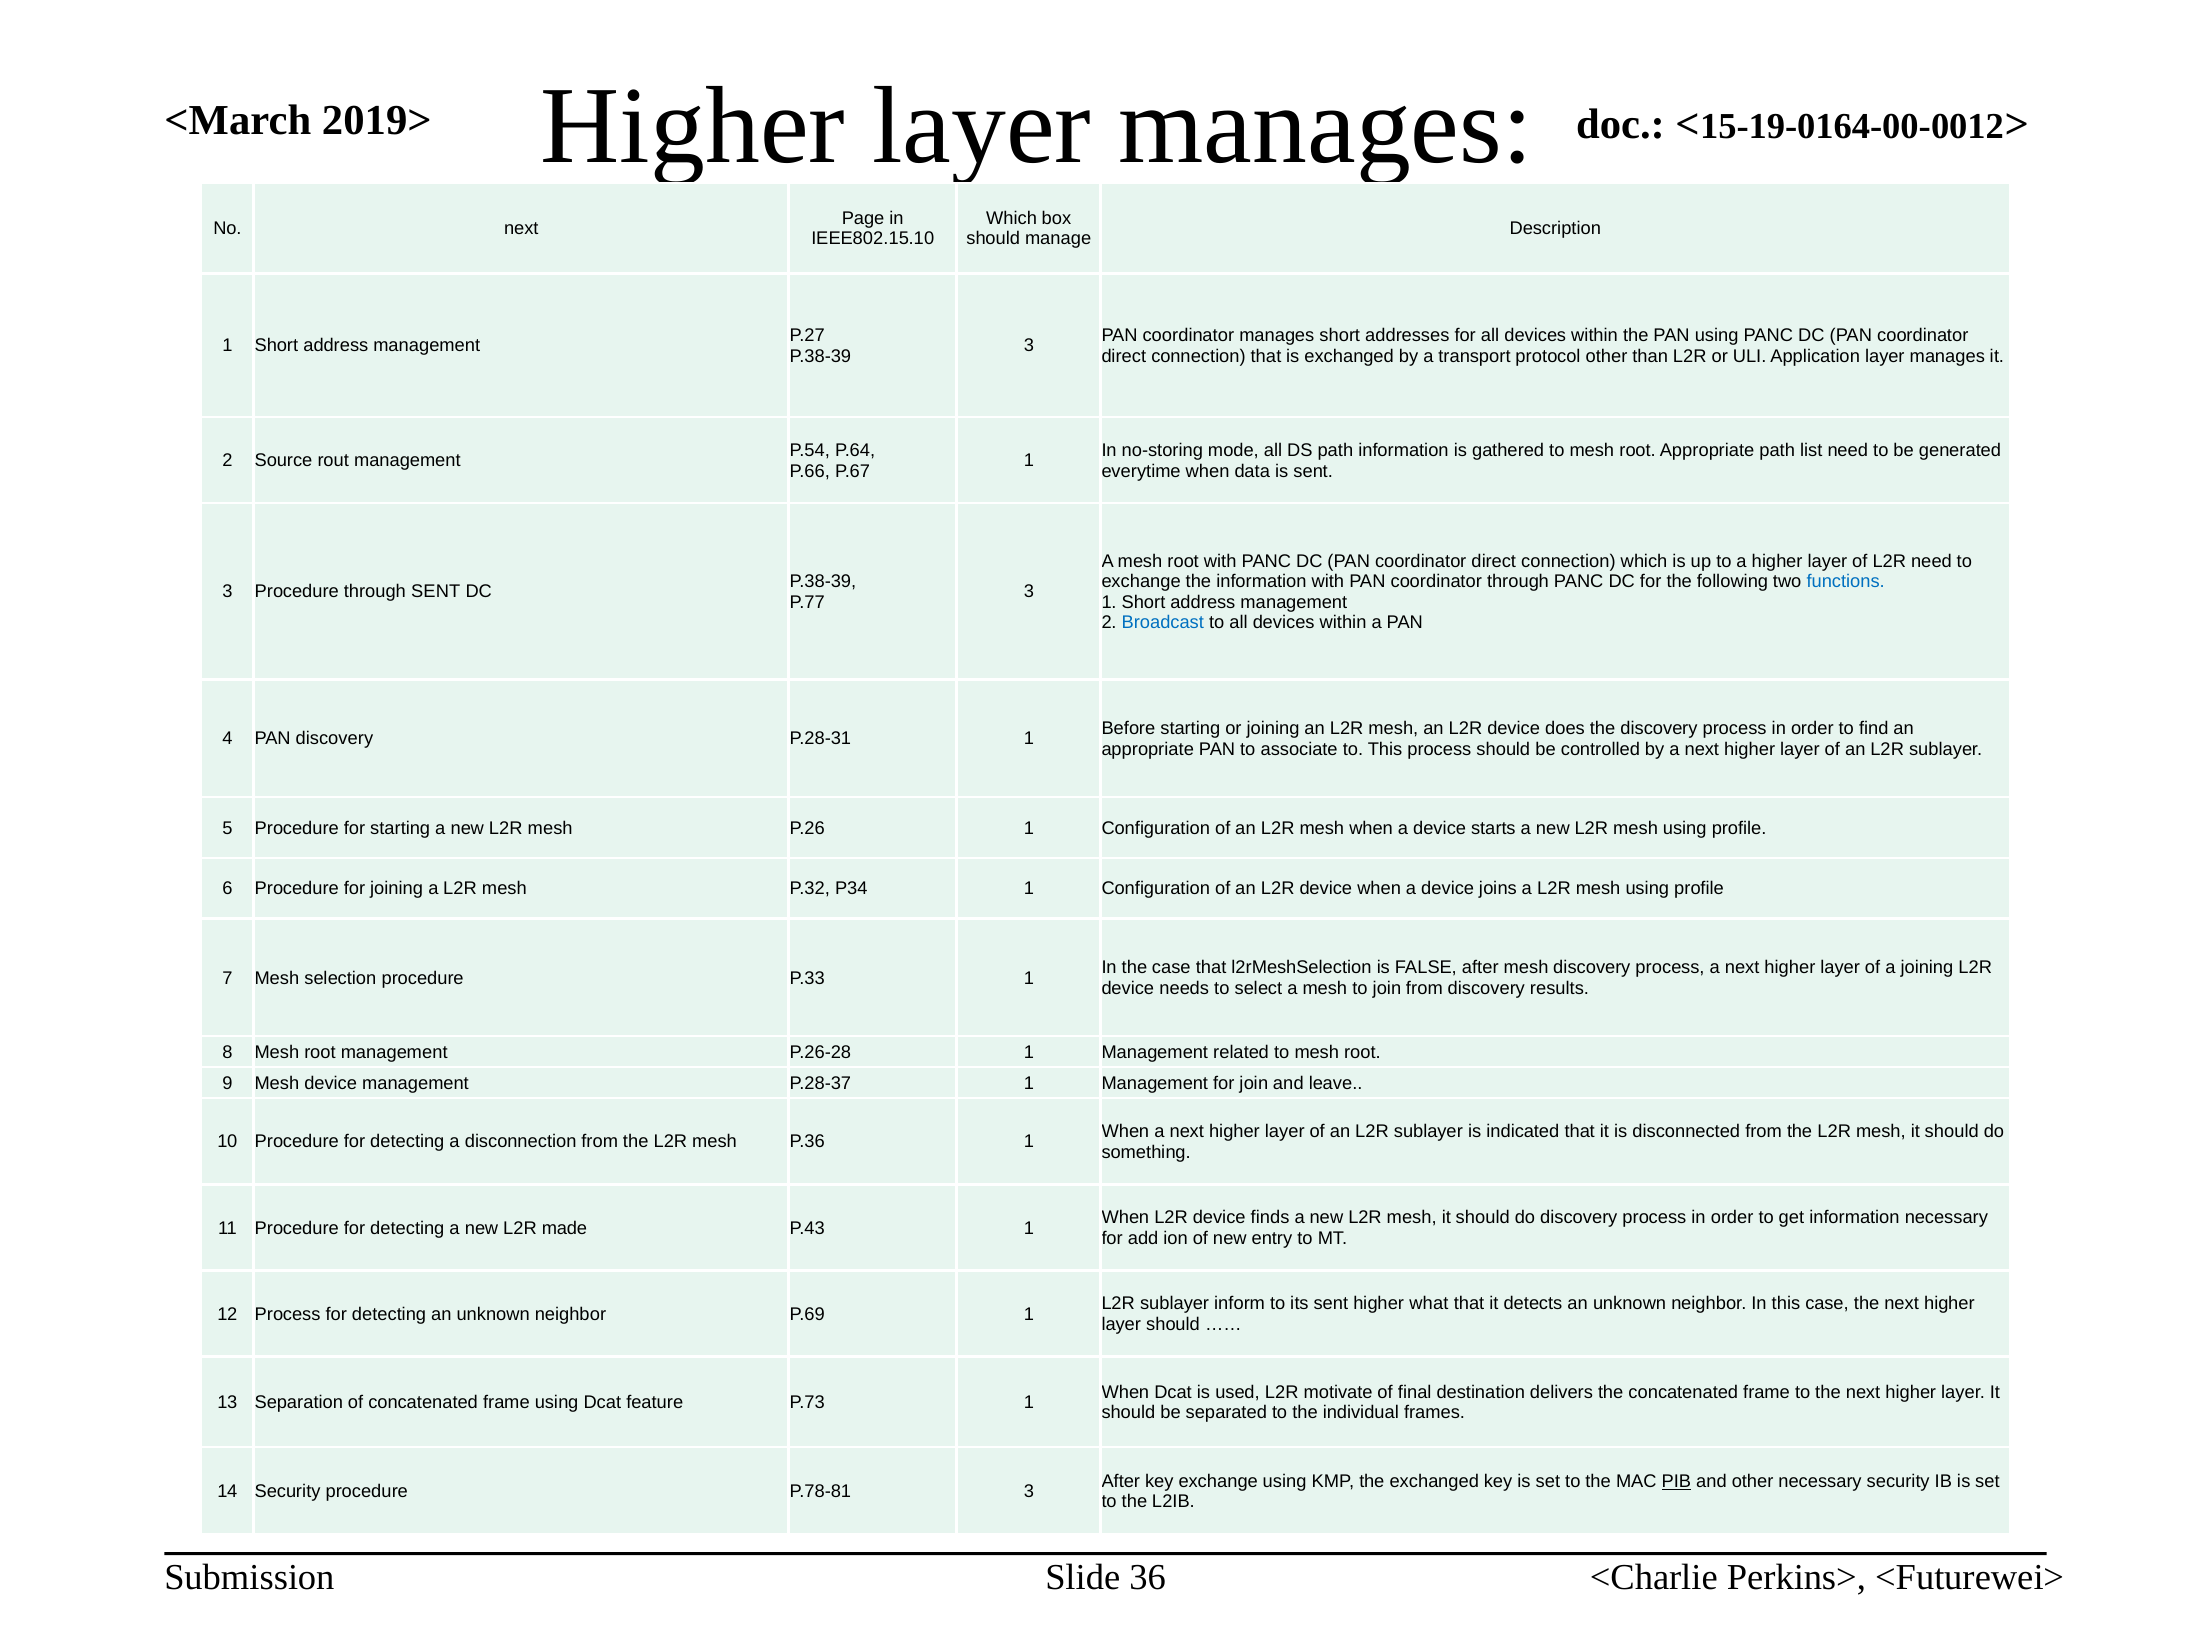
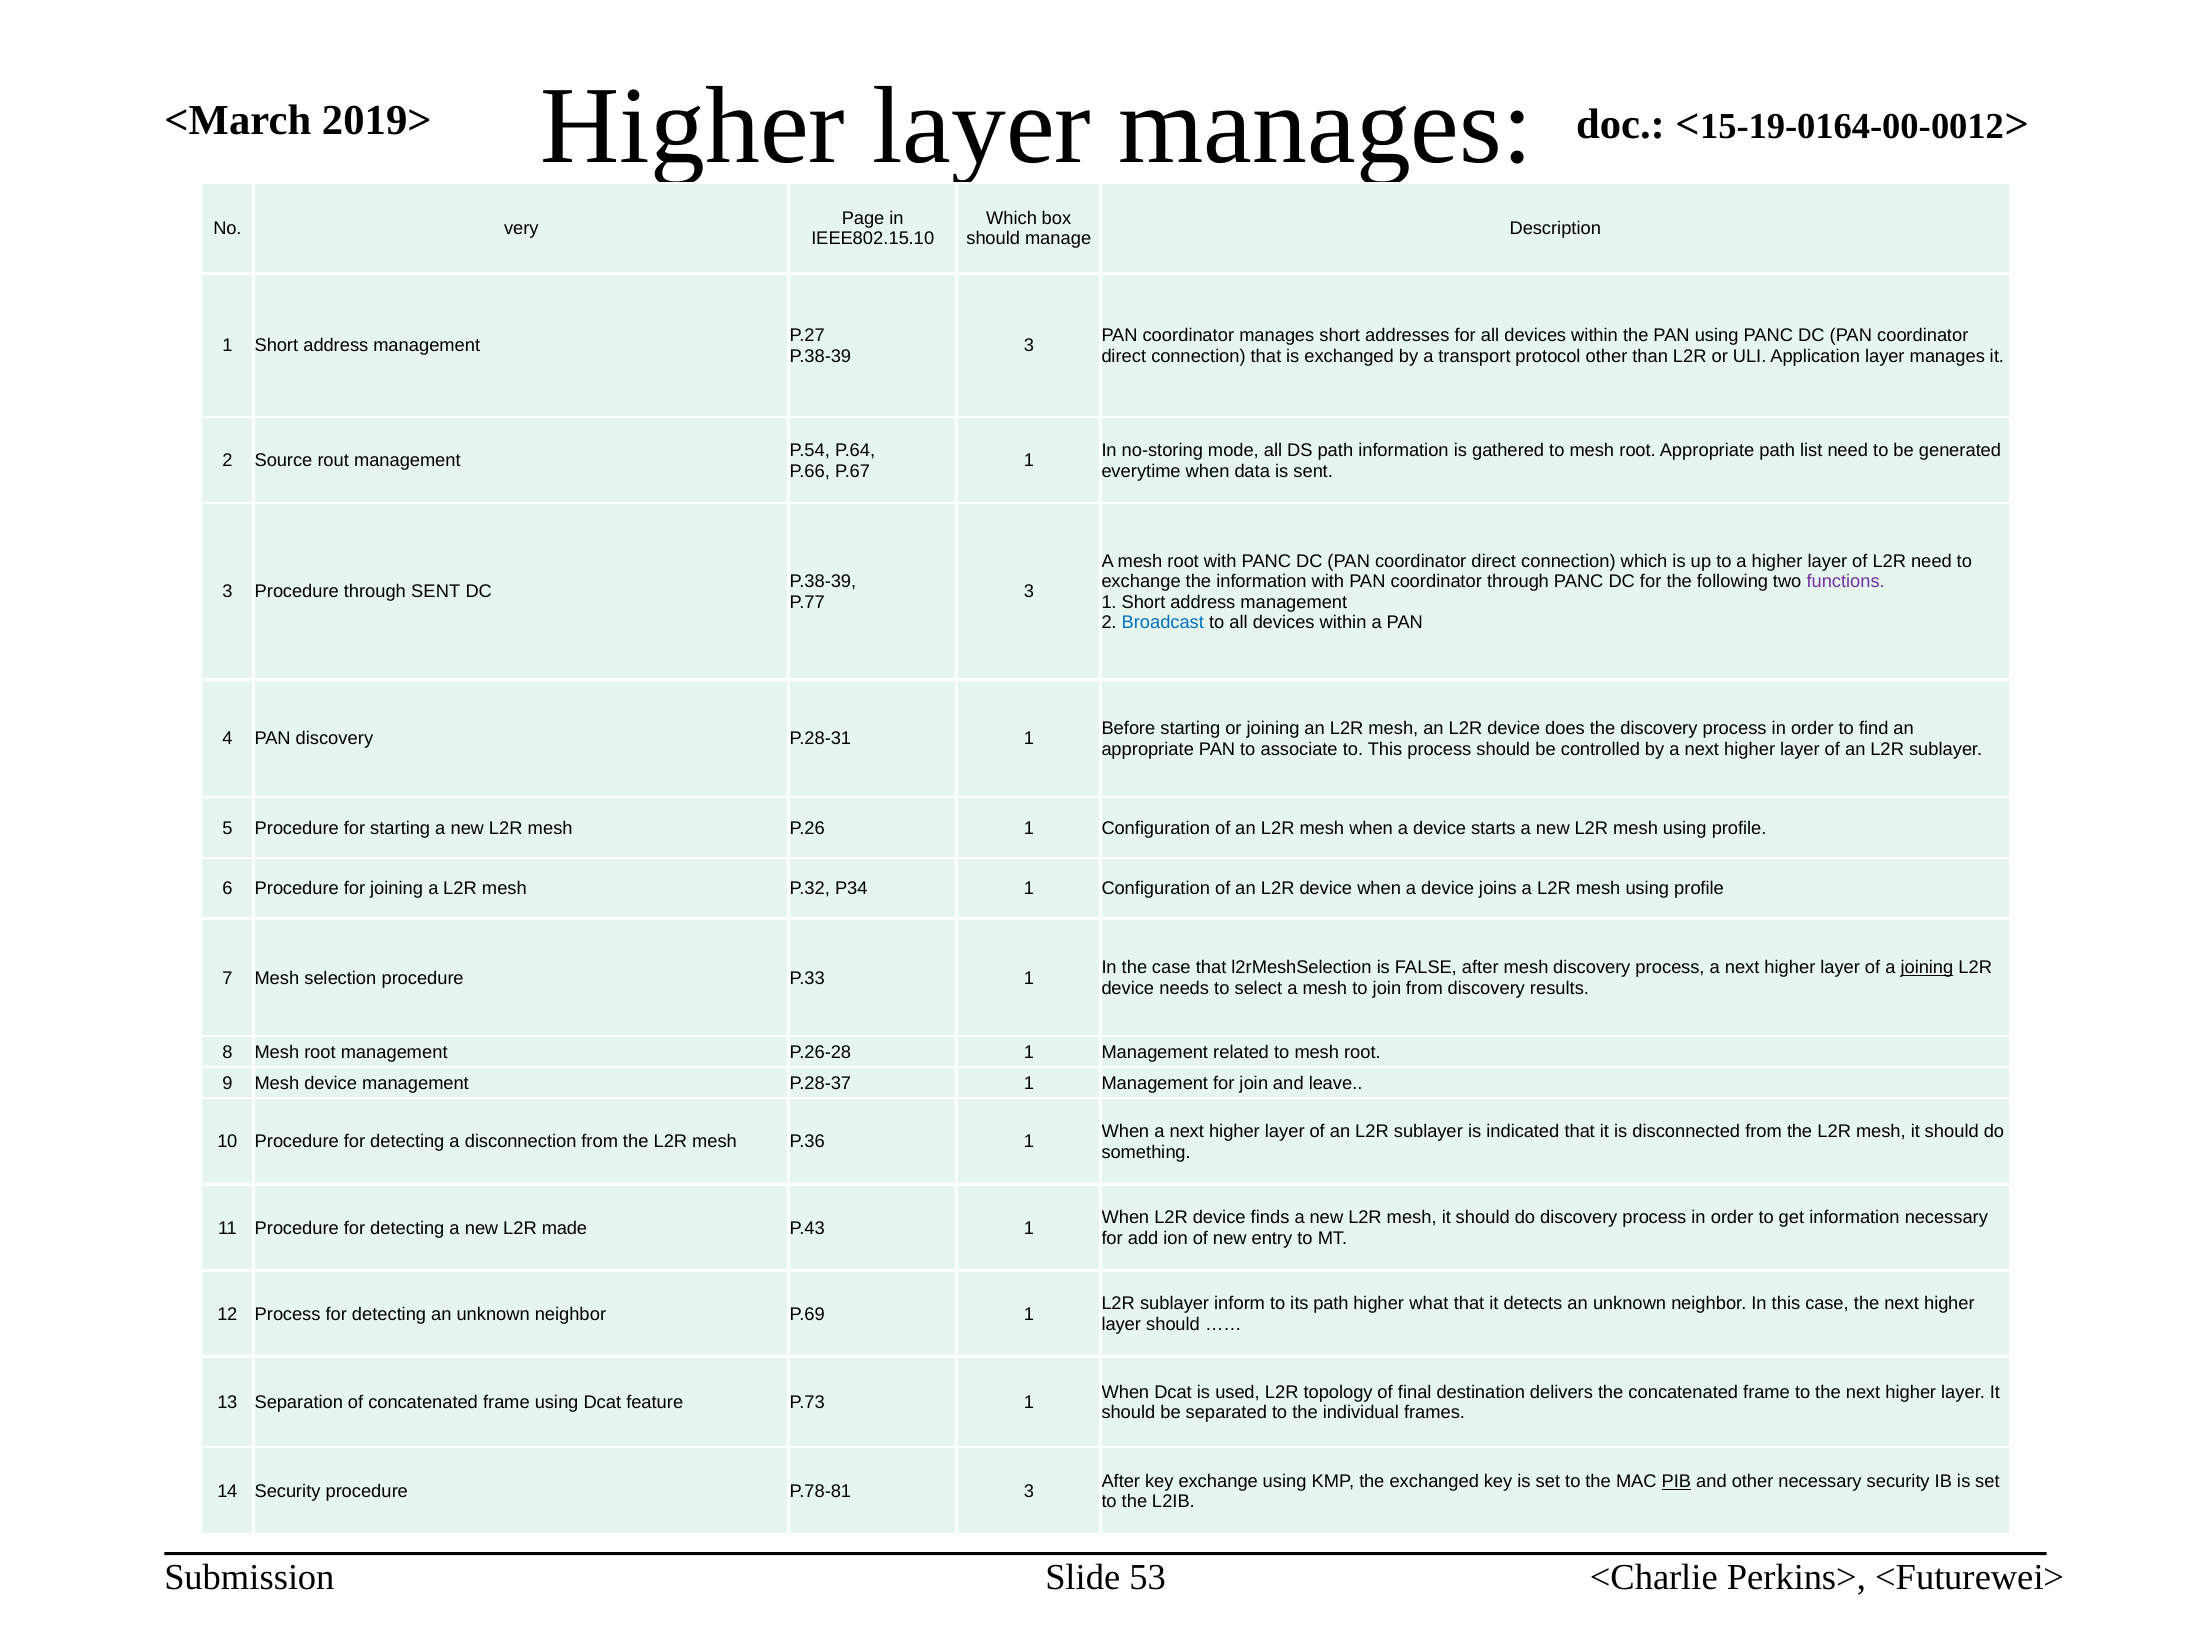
No next: next -> very (521, 229)
functions colour: blue -> purple (1846, 582)
joining underline: none -> present (1927, 968)
its sent: sent -> path (1331, 1304)
motivate: motivate -> topology (1338, 1392)
36: 36 -> 53 (1148, 1577)
